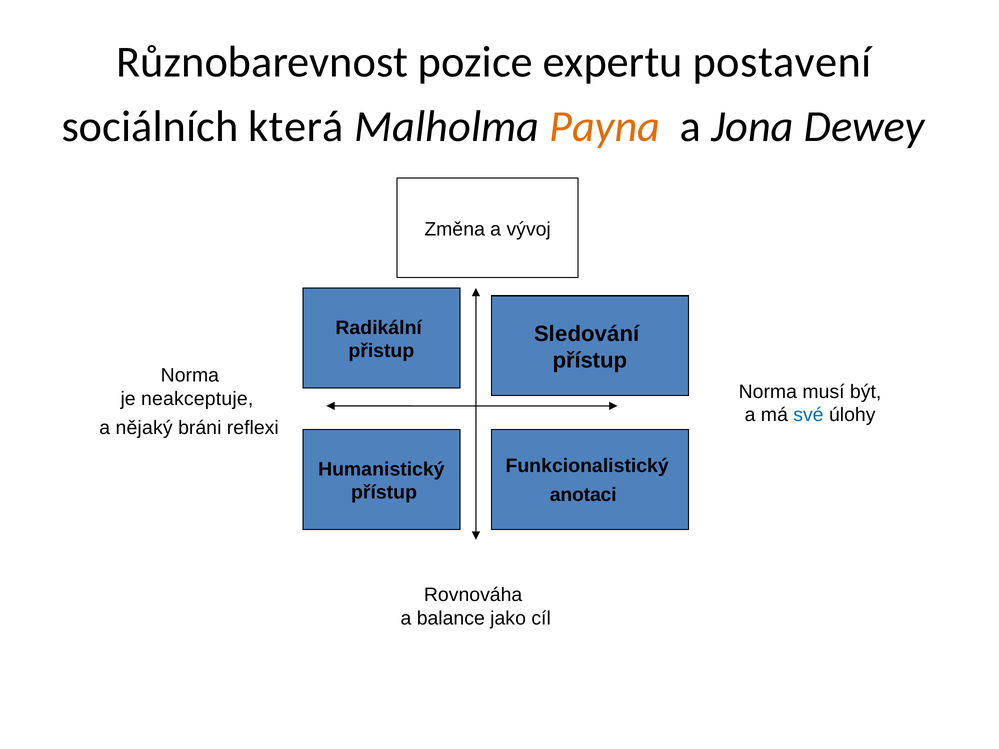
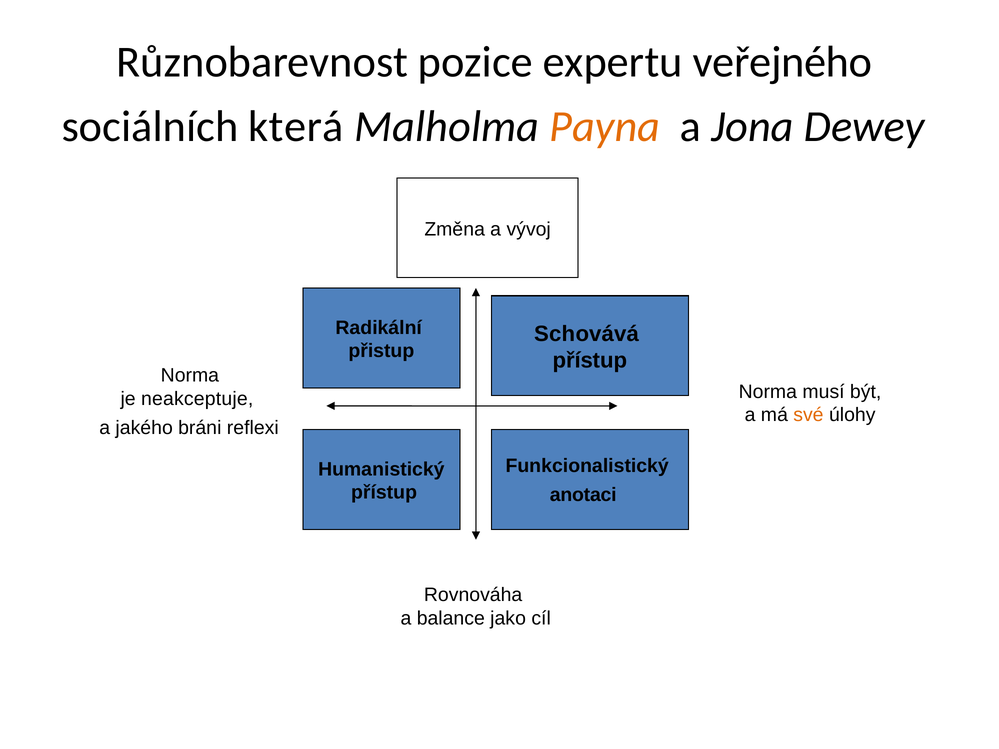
postavení: postavení -> veřejného (783, 62)
Sledování: Sledování -> Schovává (587, 334)
své colour: blue -> orange (808, 415)
nějaký: nějaký -> jakého (144, 428)
